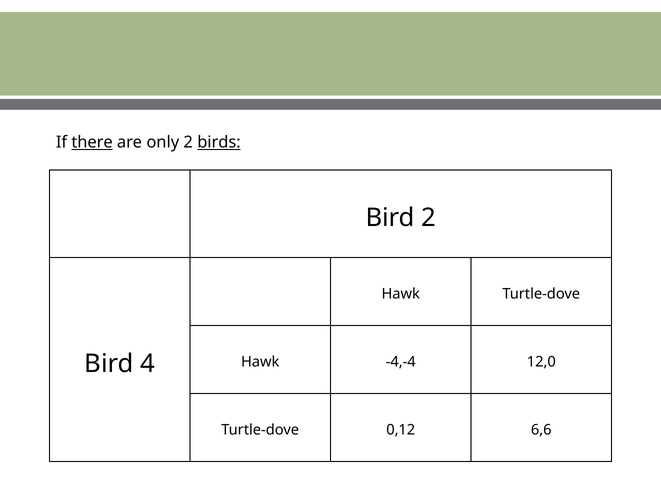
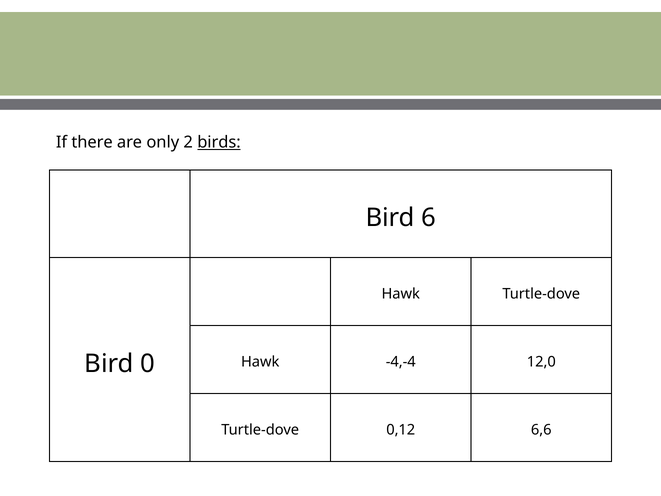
there underline: present -> none (92, 142)
Bird 2: 2 -> 6 (429, 218)
4: 4 -> 0 (148, 363)
